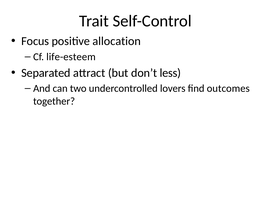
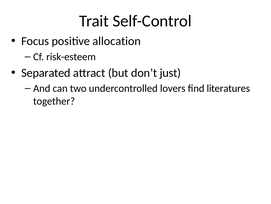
life-esteem: life-esteem -> risk-esteem (71, 57)
less: less -> just (170, 73)
outcomes: outcomes -> literatures (228, 88)
